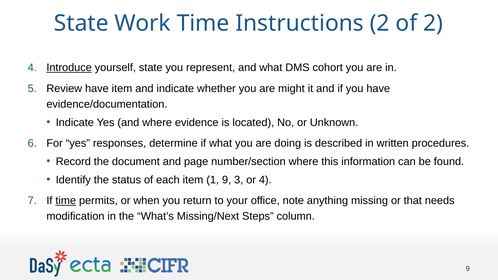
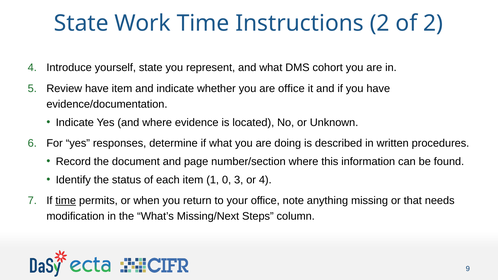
Introduce underline: present -> none (69, 68)
are might: might -> office (291, 89)
1 9: 9 -> 0 (227, 180)
